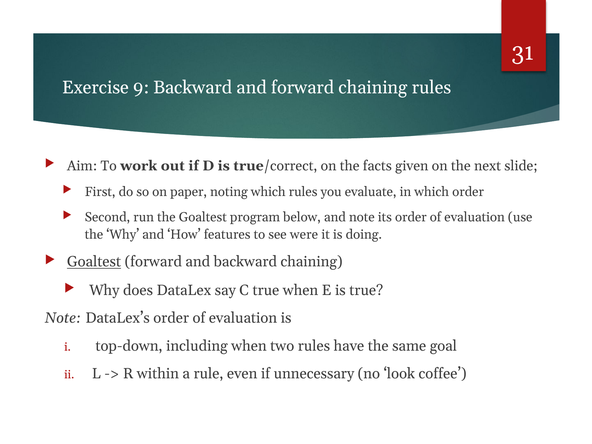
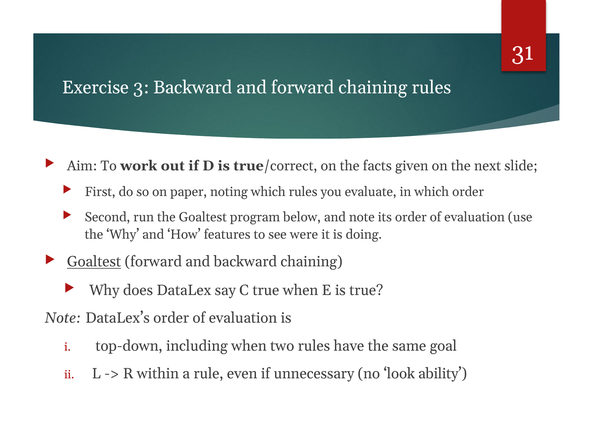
9: 9 -> 3 (141, 88)
coffee: coffee -> ability (443, 374)
